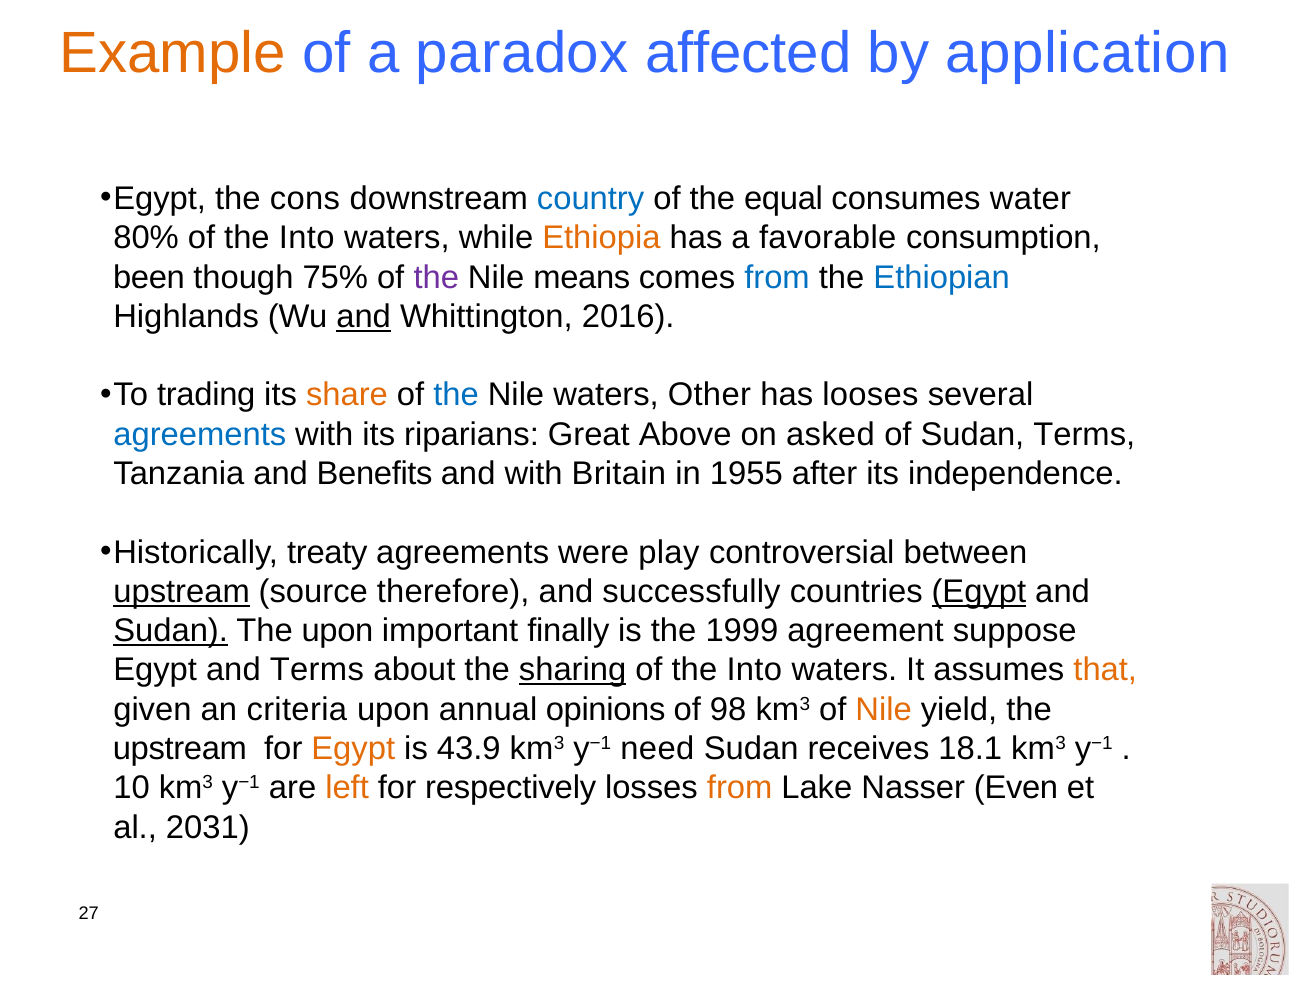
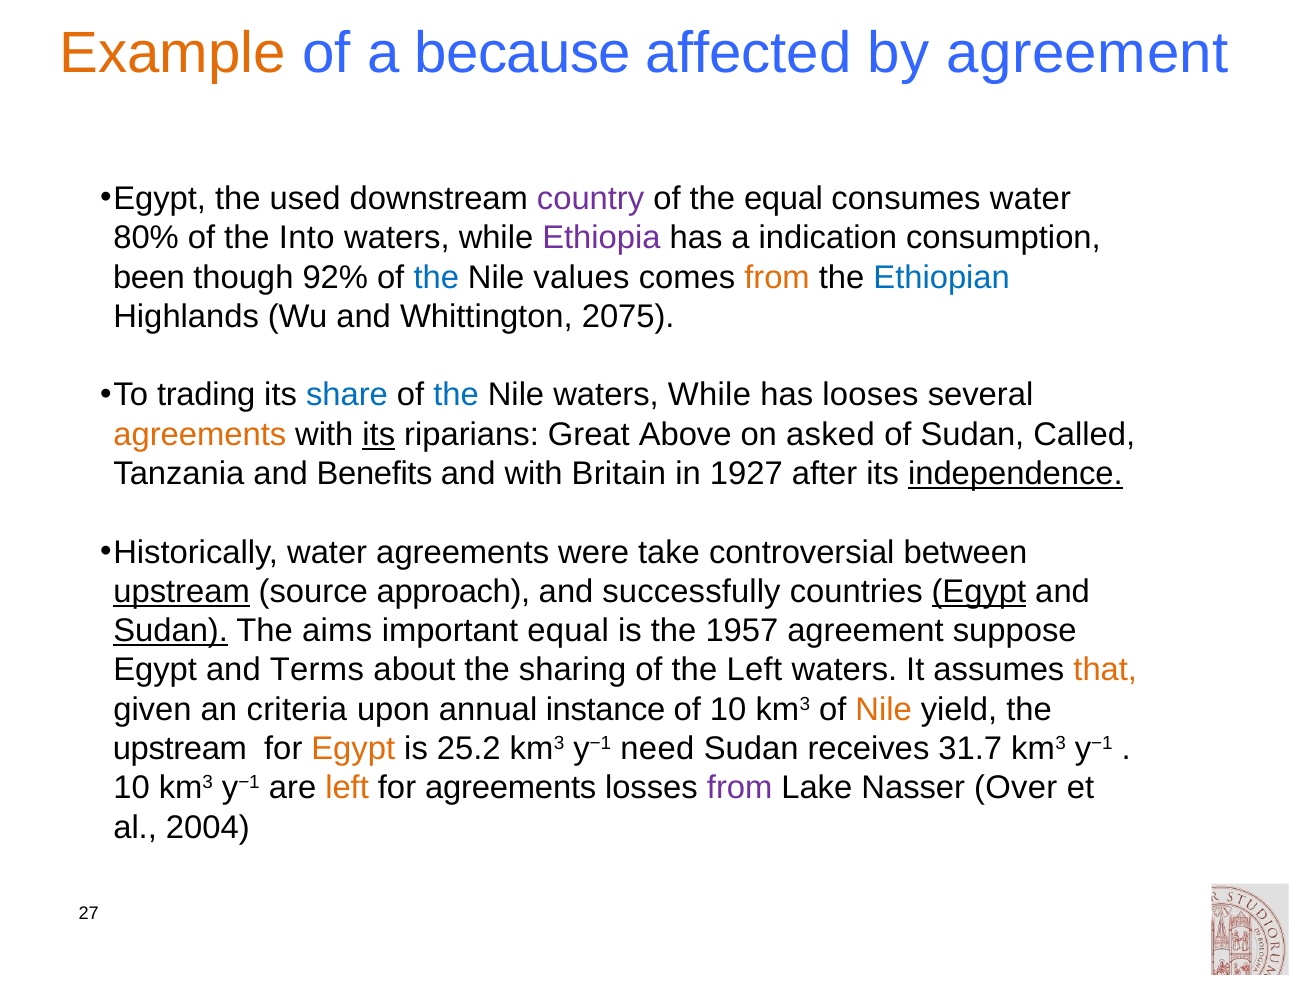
paradox: paradox -> because (523, 53)
by application: application -> agreement (1088, 53)
cons: cons -> used (305, 199)
country colour: blue -> purple (591, 199)
Ethiopia colour: orange -> purple (601, 238)
favorable: favorable -> indication (828, 238)
75%: 75% -> 92% (335, 277)
the colour: purple -> blue (436, 277)
means: means -> values (581, 277)
from colour: blue -> orange (777, 277)
and underline: present -> none (364, 317)
2016: 2016 -> 2075 (628, 317)
share colour: orange -> blue (347, 395)
Nile waters Other: Other -> While (709, 395)
agreements colour: blue -> orange (200, 435)
its underline: none -> present (379, 435)
Sudan Terms: Terms -> Called (1084, 435)
1955: 1955 -> 1927 (746, 474)
independence underline: none -> present (1015, 474)
Historically treaty: treaty -> water (327, 553)
play: play -> take (669, 553)
therefore: therefore -> approach (453, 592)
The upon: upon -> aims (337, 631)
important finally: finally -> equal (568, 631)
1999: 1999 -> 1957 (742, 631)
sharing underline: present -> none (573, 670)
Into: Into -> Left (754, 670)
opinions: opinions -> instance (606, 710)
of 98: 98 -> 10 (728, 710)
43.9: 43.9 -> 25.2 (469, 749)
18.1: 18.1 -> 31.7 (970, 749)
for respectively: respectively -> agreements (511, 788)
from colour: orange -> purple (740, 788)
Even: Even -> Over (1016, 788)
2031: 2031 -> 2004 (208, 828)
